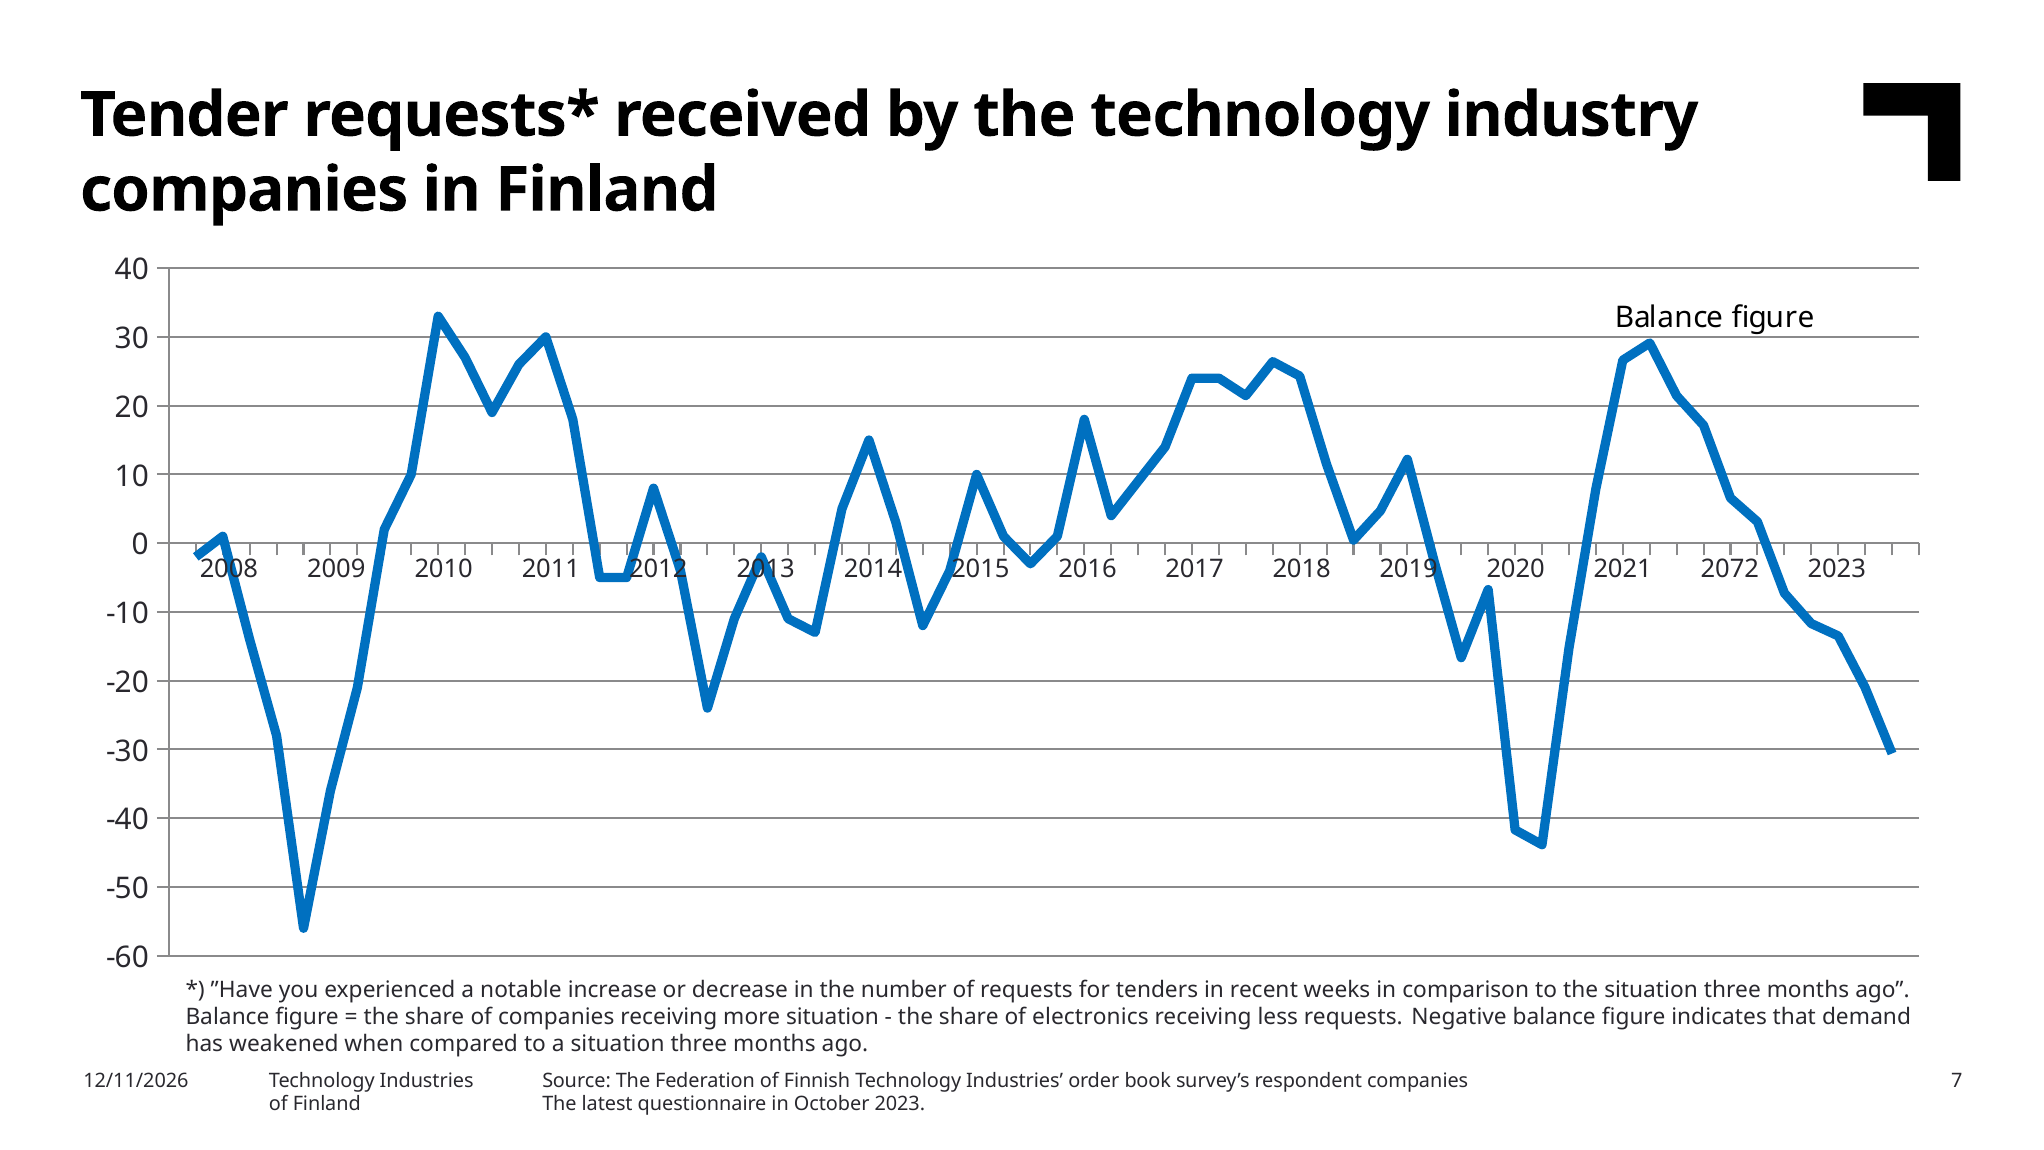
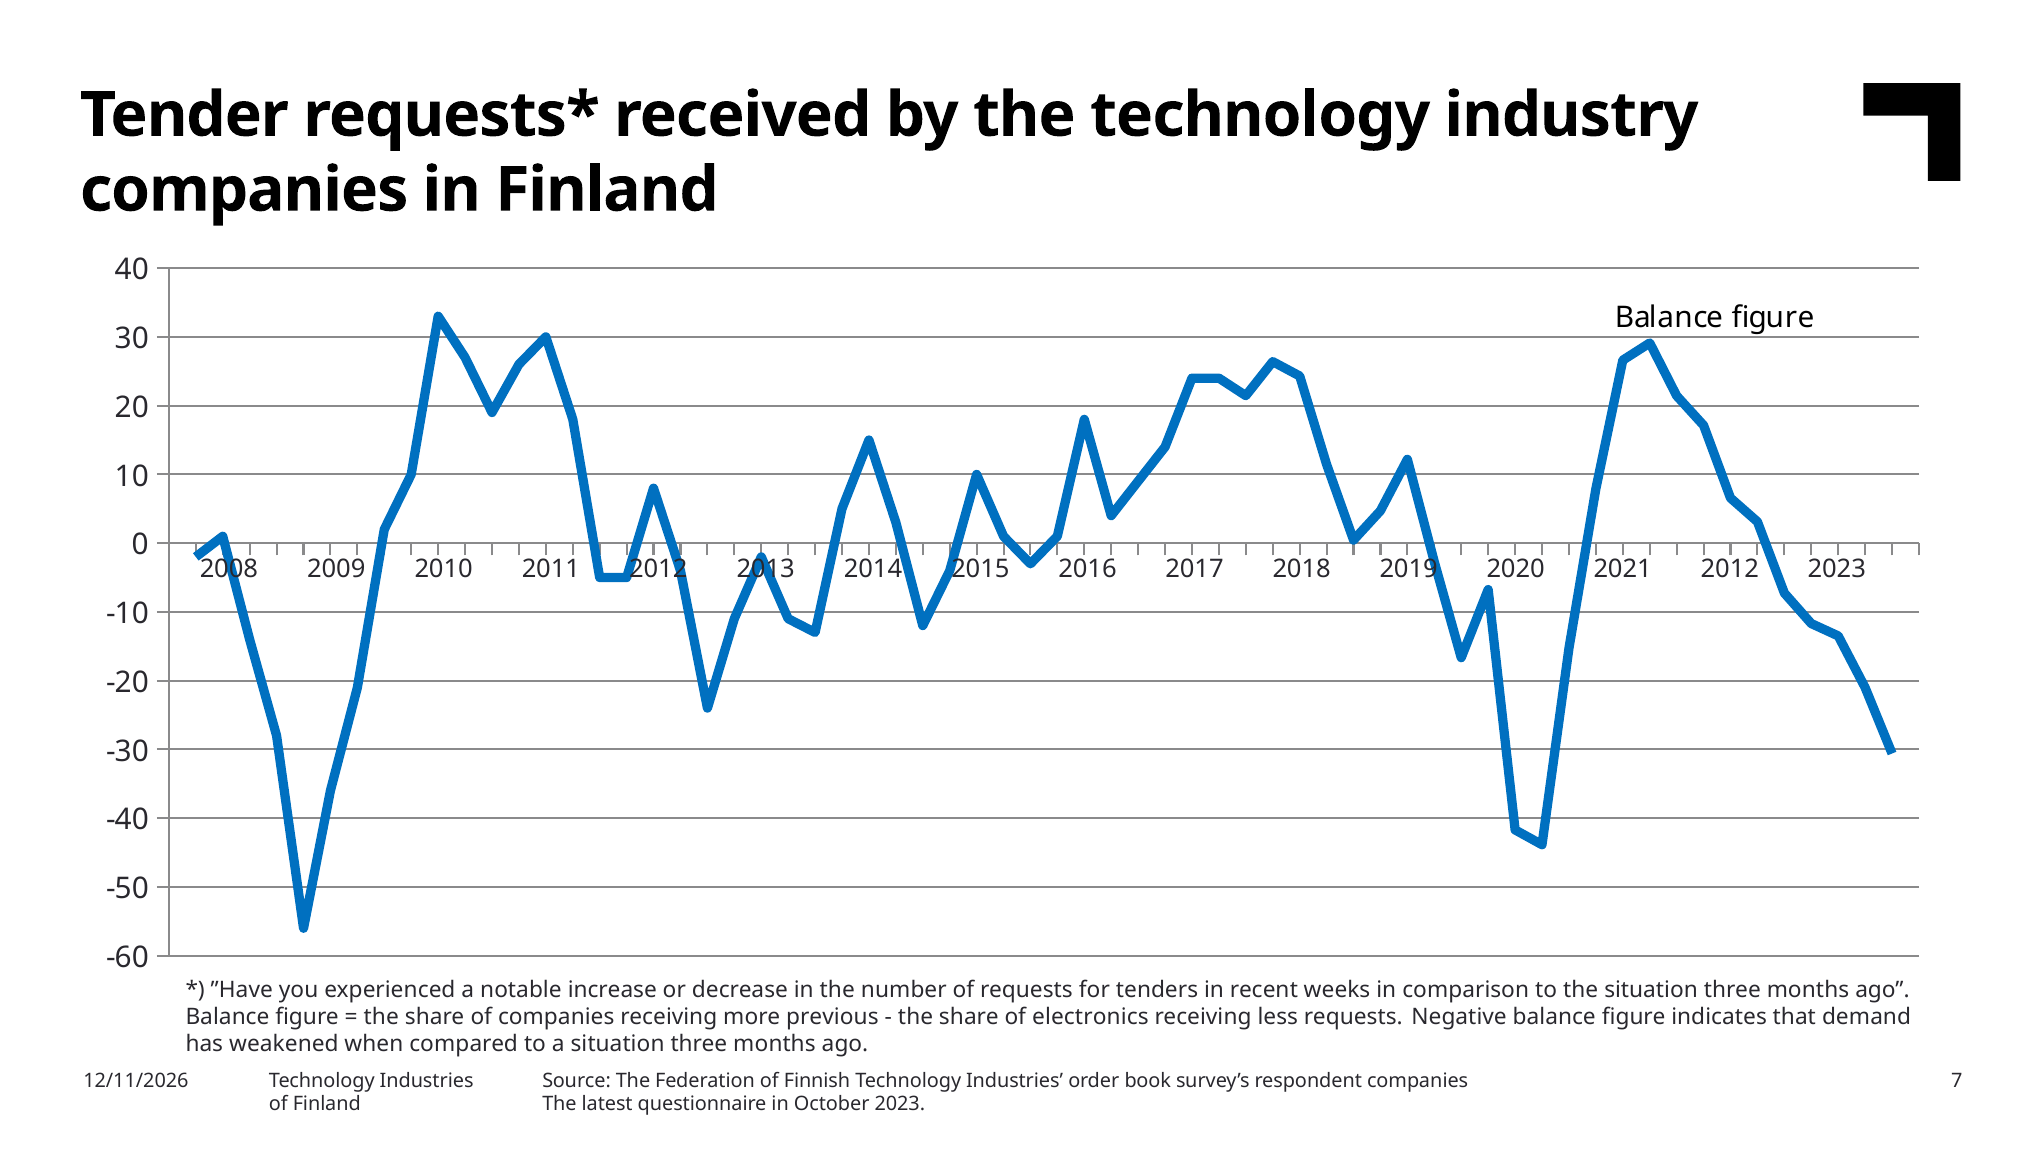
2021 2072: 2072 -> 2012 (1730, 569)
more situation: situation -> previous (832, 1017)
